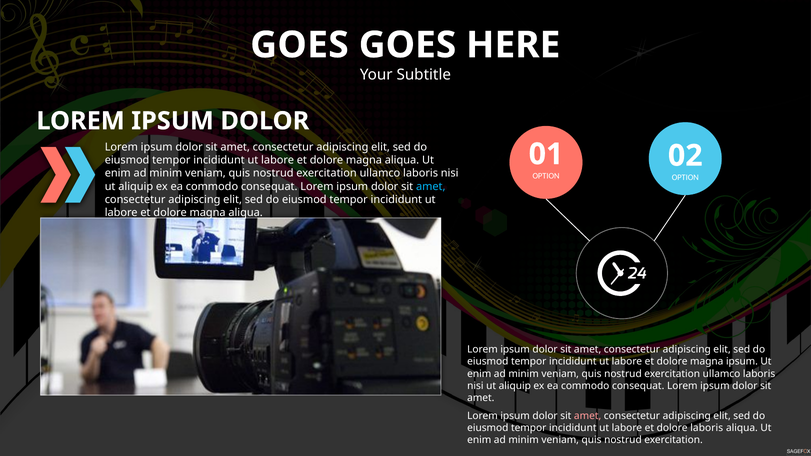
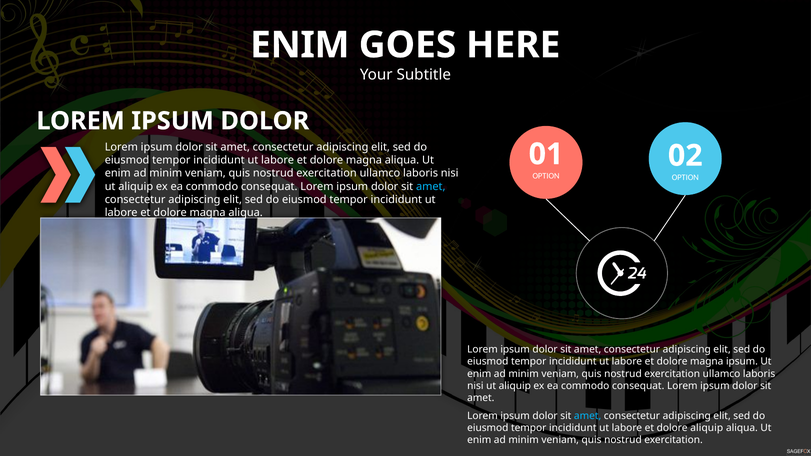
GOES: GOES -> ENIM (300, 45)
amet colour: pink -> light blue (588, 416)
dolore laboris: laboris -> aliquip (707, 428)
